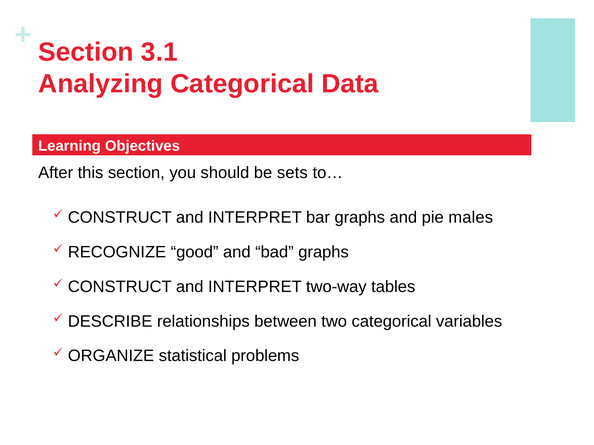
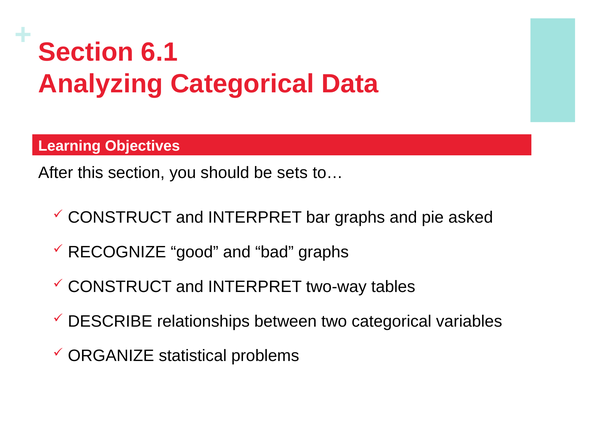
3.1: 3.1 -> 6.1 (159, 52)
males: males -> asked (471, 218)
